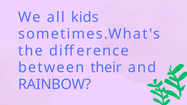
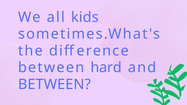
their: their -> hard (106, 68)
RAINBOW: RAINBOW -> BETWEEN (54, 84)
